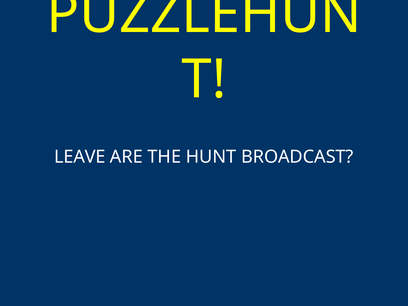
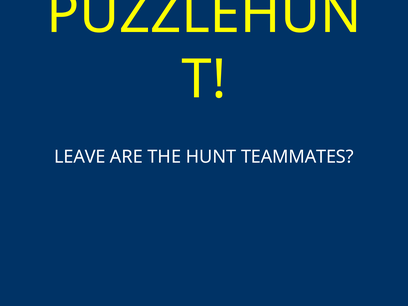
BROADCAST: BROADCAST -> TEAMMATES (297, 157)
